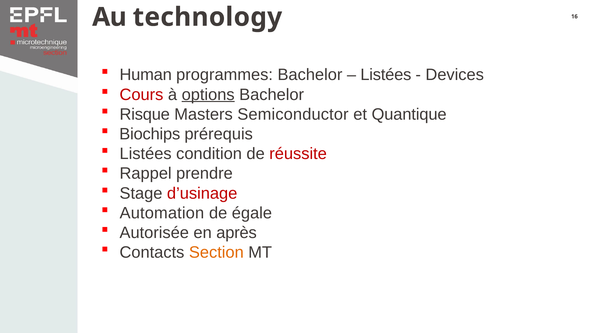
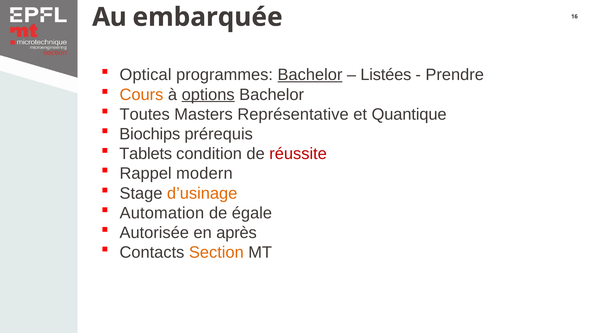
technology: technology -> embarquée (208, 17)
Human: Human -> Optical (146, 75)
Bachelor underline: none -> present (310, 75)
Devices: Devices -> Prendre (455, 75)
Cours colour: red -> orange (141, 94)
Risque: Risque -> Toutes (145, 114)
Semiconductor: Semiconductor -> Représentative (293, 114)
Listées: Listées -> Tablets (146, 154)
prendre: prendre -> modern (204, 173)
d’usinage colour: red -> orange (202, 193)
